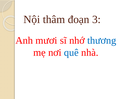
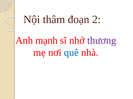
3: 3 -> 2 (96, 20)
mươi: mươi -> mạnh (46, 41)
thương colour: blue -> purple (102, 41)
